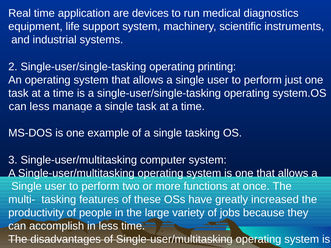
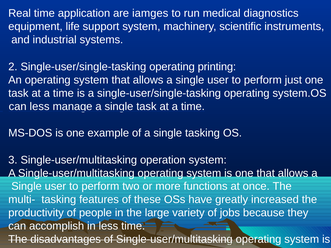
devices: devices -> iamges (150, 13)
computer: computer -> operation (163, 160)
